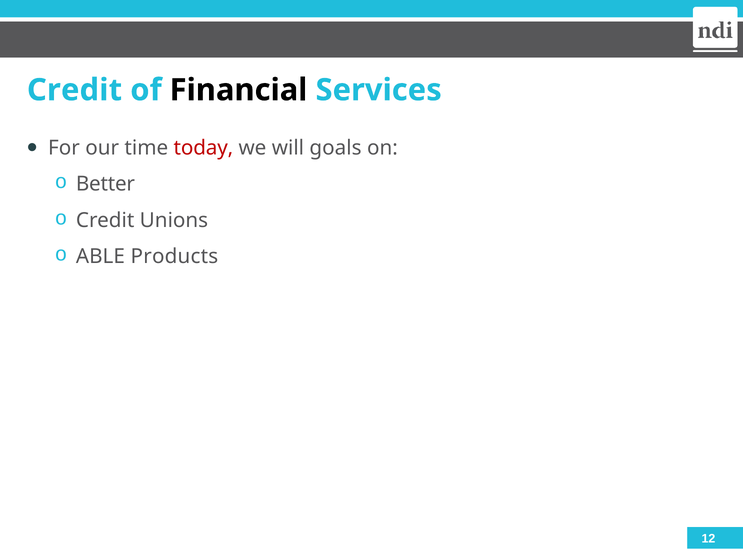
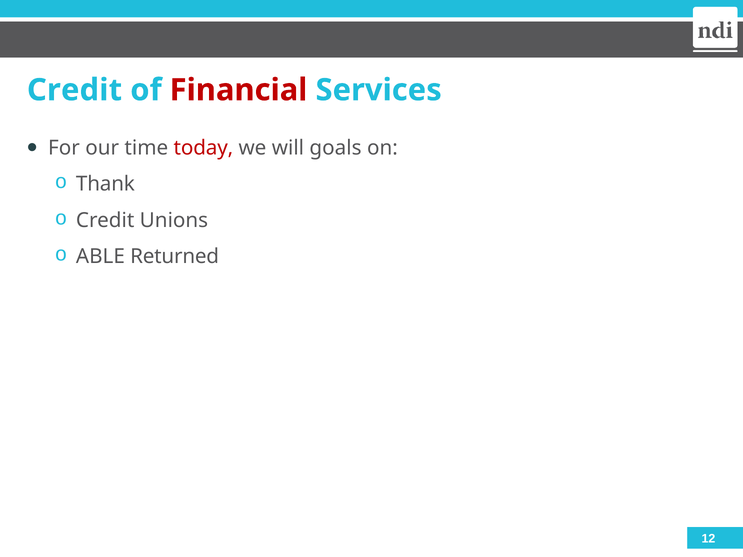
Financial colour: black -> red (239, 90)
Better: Better -> Thank (105, 184)
Products: Products -> Returned (175, 257)
